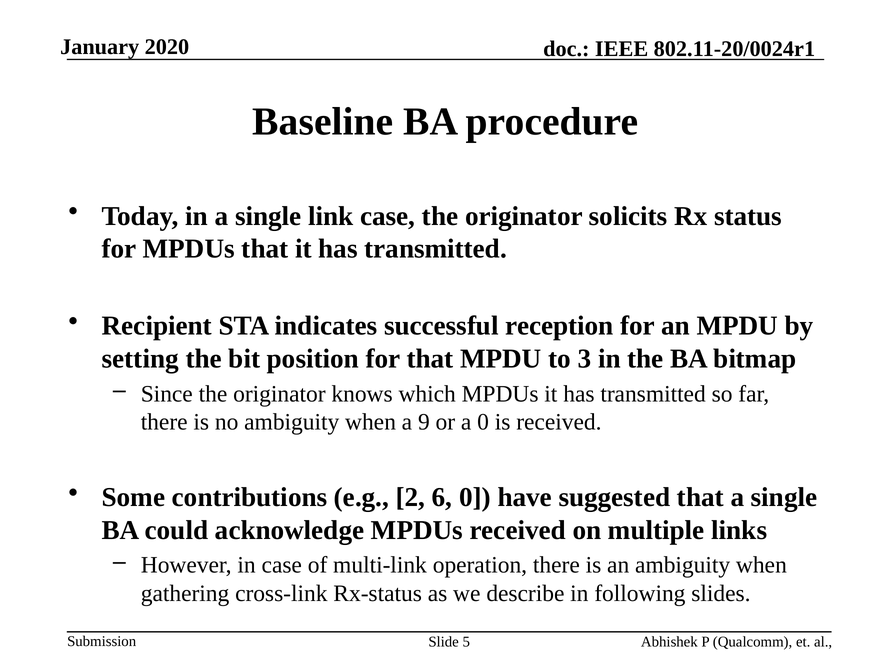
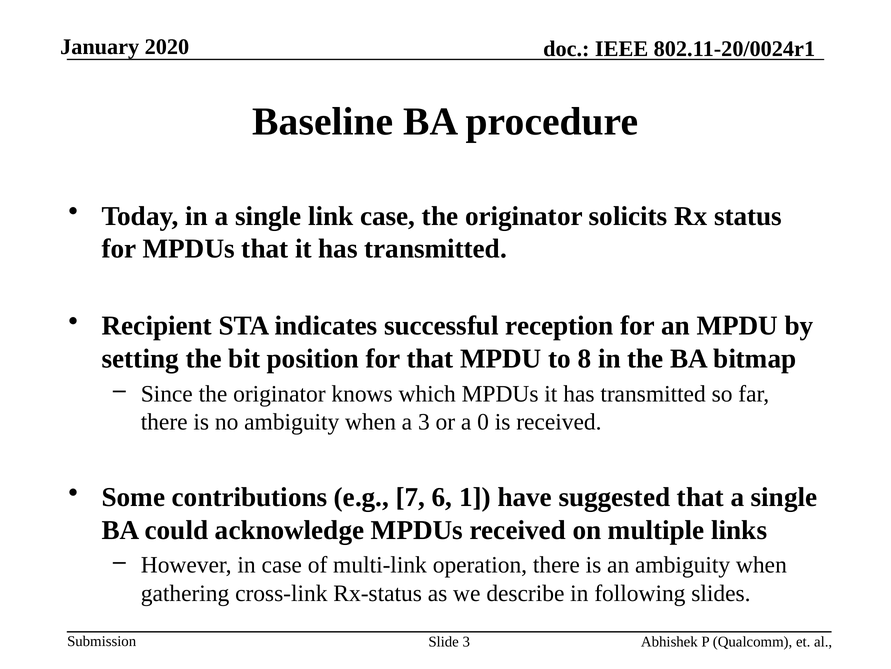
3: 3 -> 8 (585, 358)
a 9: 9 -> 3 (424, 422)
2: 2 -> 7 (410, 497)
6 0: 0 -> 1 (475, 497)
Slide 5: 5 -> 3 (466, 641)
